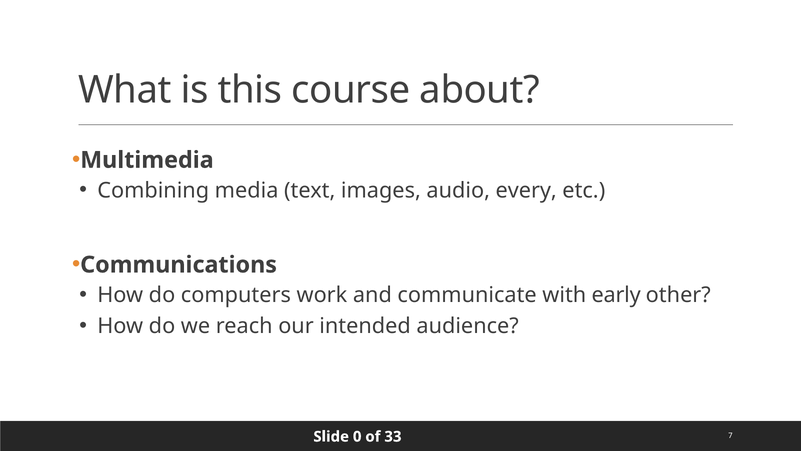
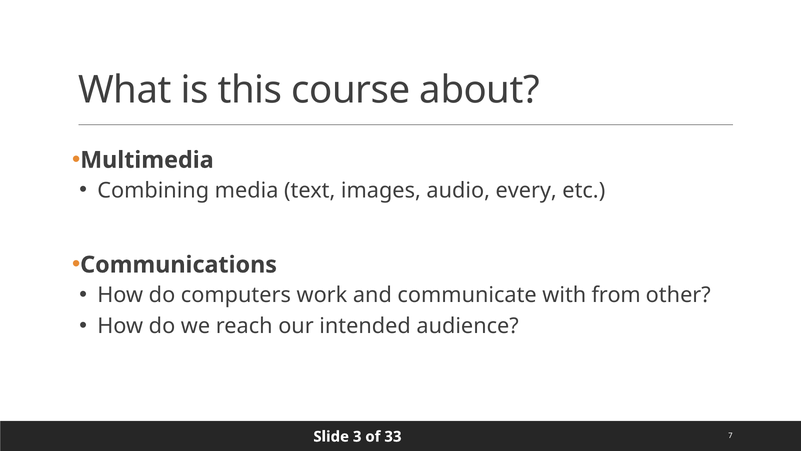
early: early -> from (616, 295)
0: 0 -> 3 (357, 436)
